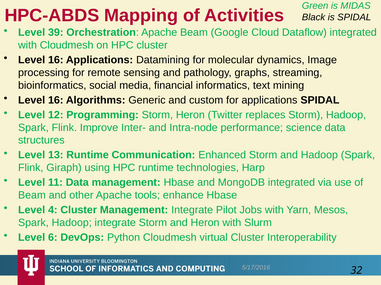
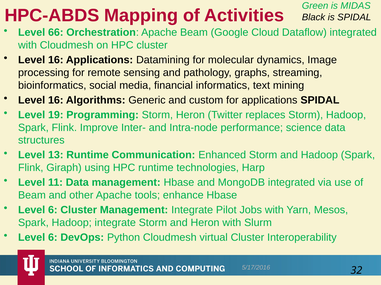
39: 39 -> 66 (56, 33)
12: 12 -> 19 (56, 115)
4: 4 -> 6 (53, 210)
